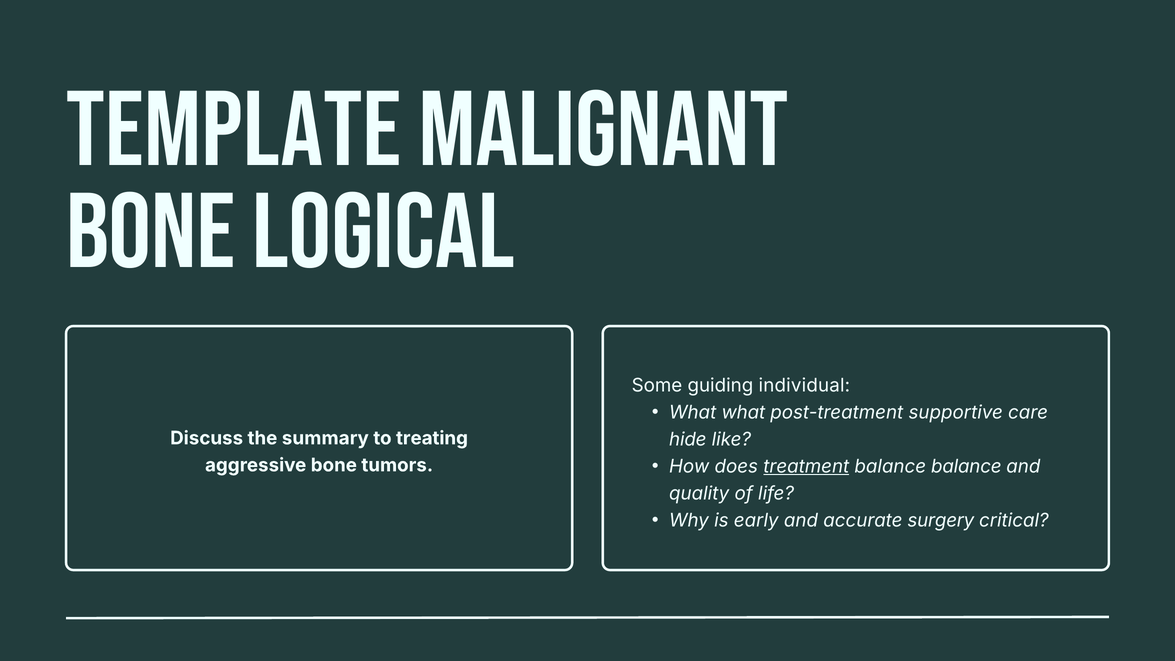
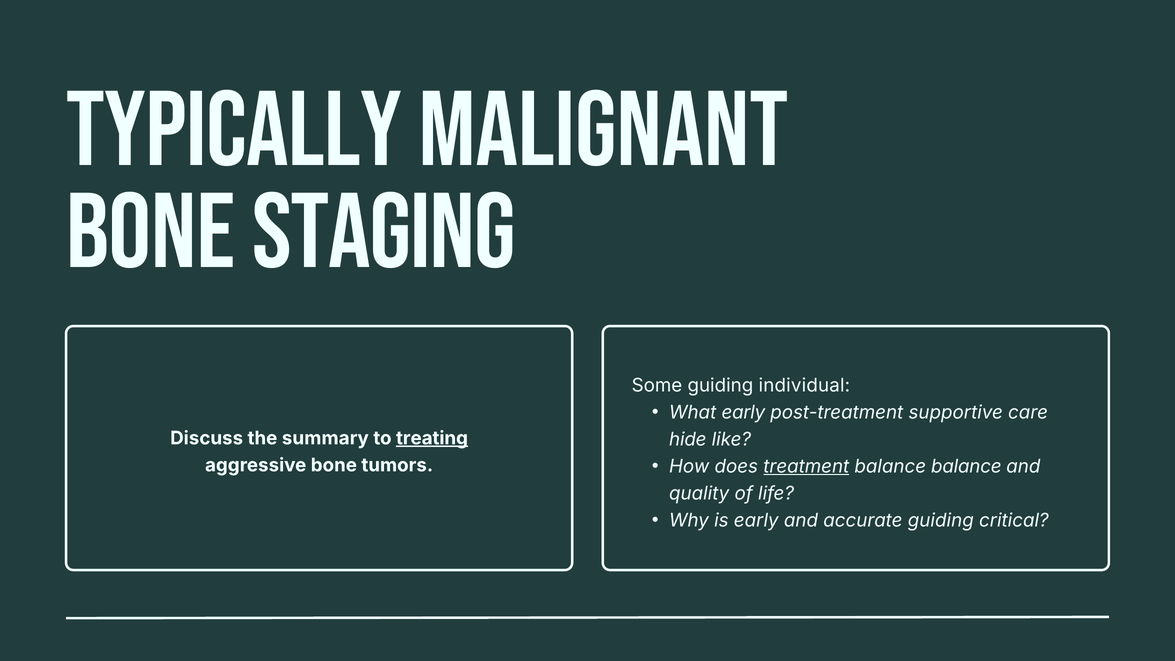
Template: Template -> Typically (234, 130)
logical: logical -> staging (384, 232)
What what: what -> early (743, 412)
treating underline: none -> present (432, 438)
accurate surgery: surgery -> guiding (941, 520)
